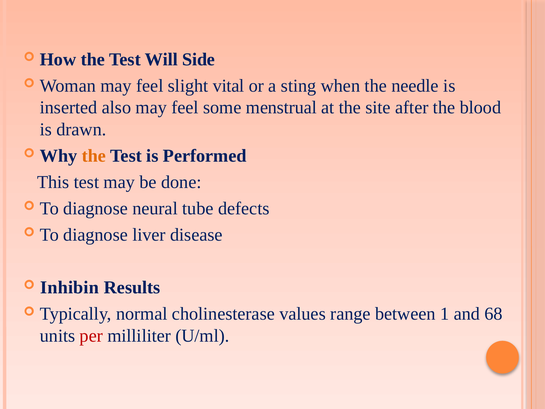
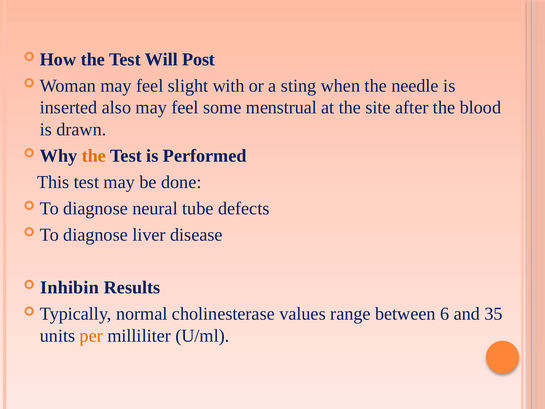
Side: Side -> Post (199, 59)
vital: vital -> with (229, 86)
1: 1 -> 6 (445, 314)
68: 68 -> 35 (494, 314)
per colour: red -> orange (91, 336)
